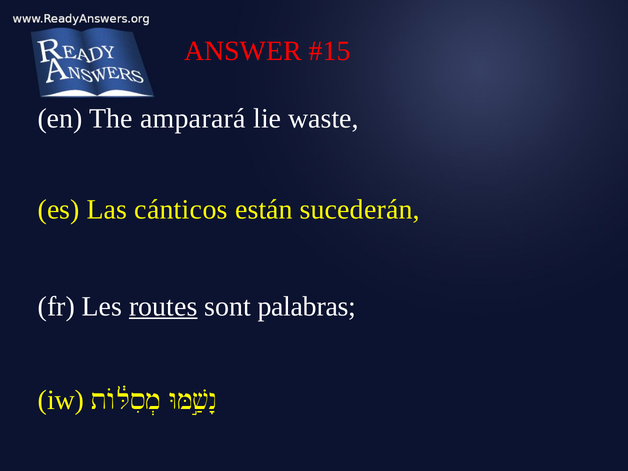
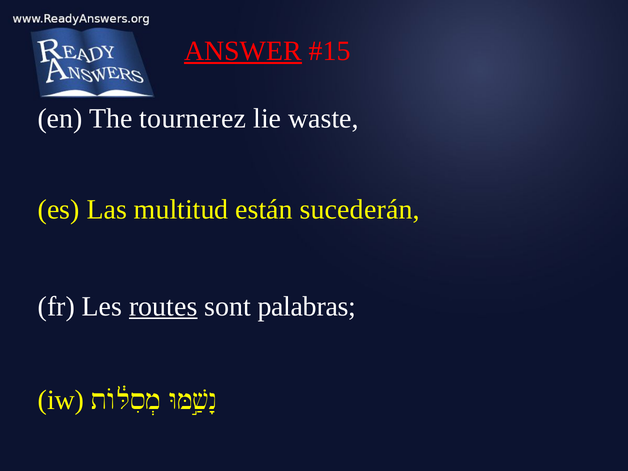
ANSWER underline: none -> present (243, 51)
amparará: amparará -> tournerez (193, 119)
cánticos: cánticos -> multitud (181, 210)
